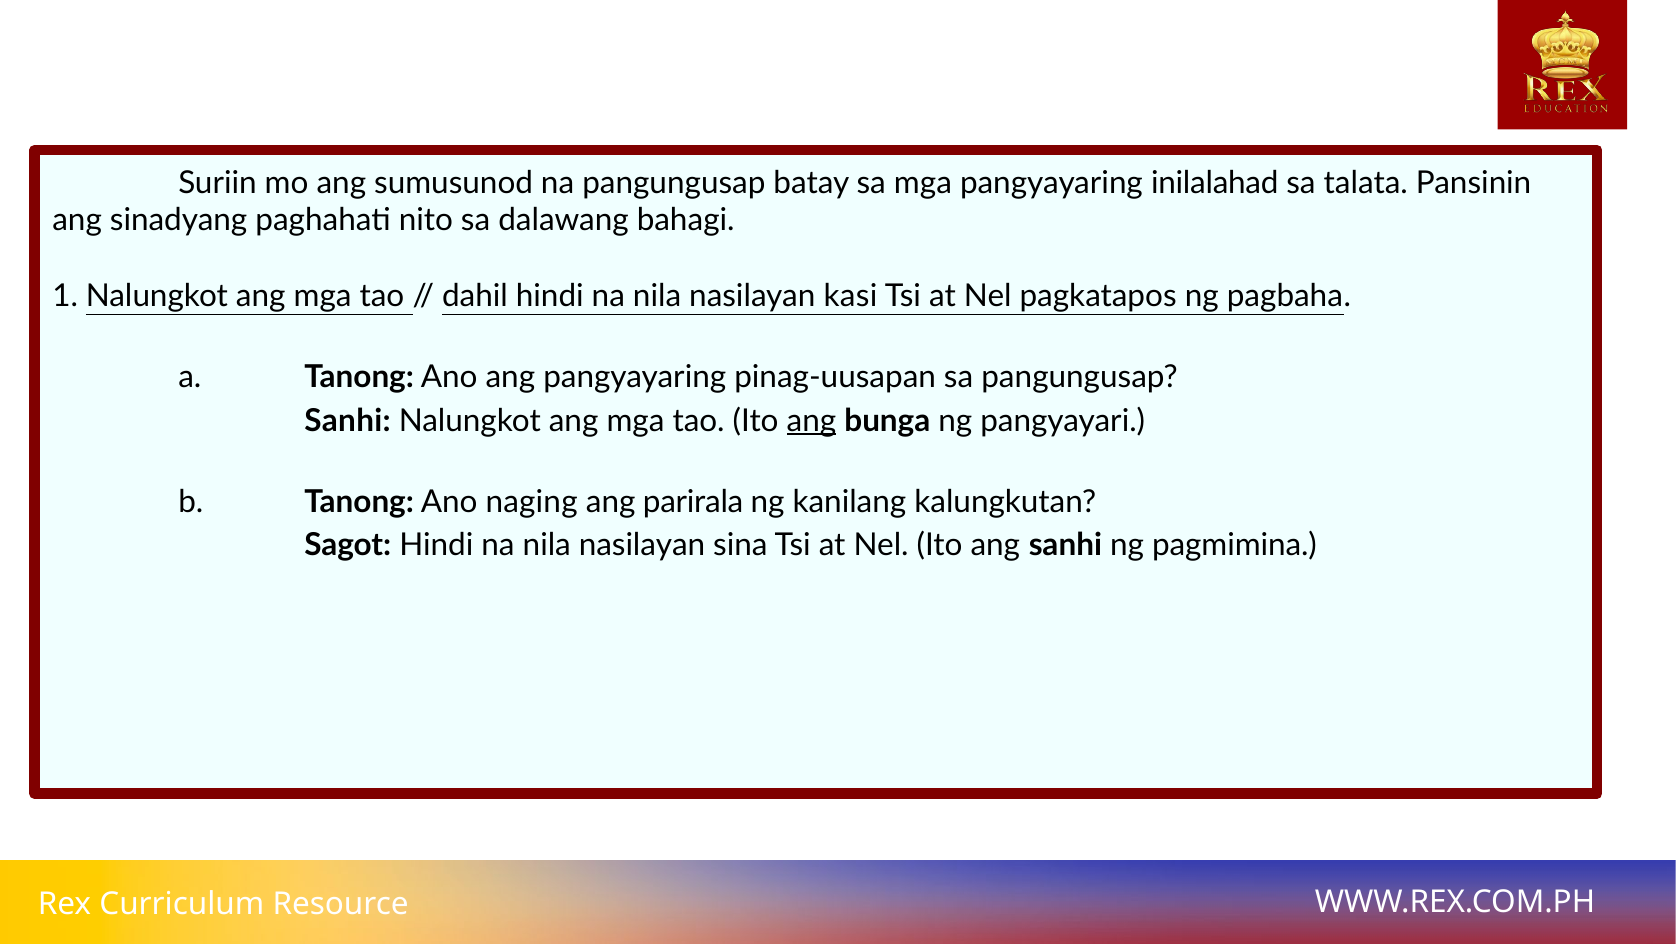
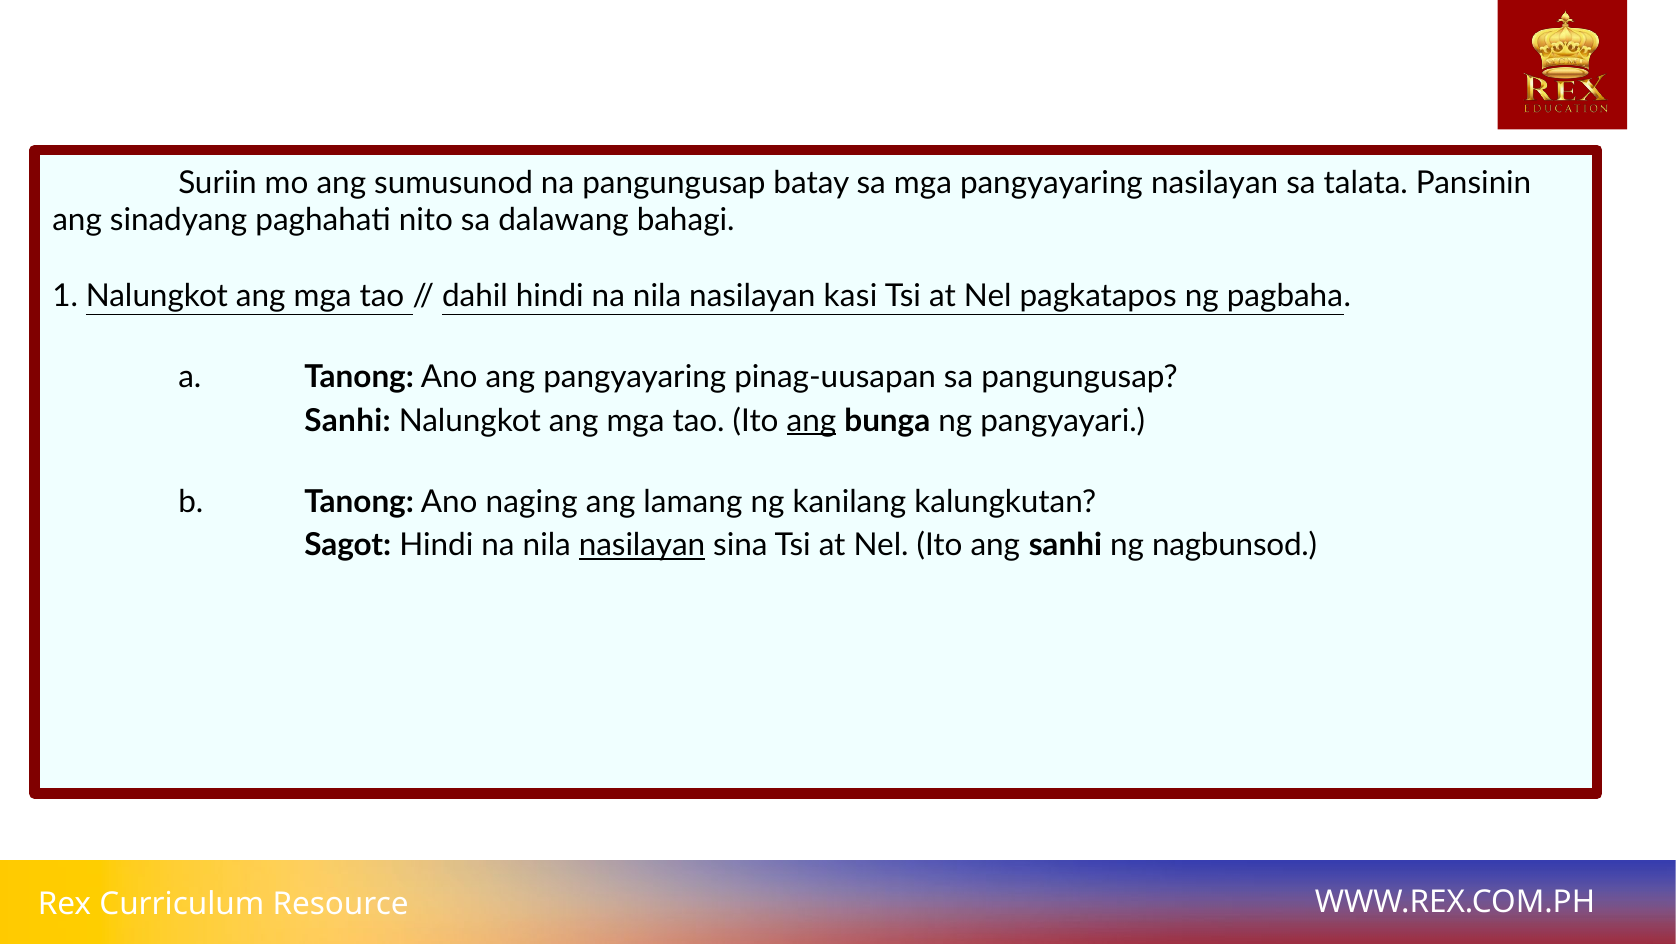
pangyayaring inilalahad: inilalahad -> nasilayan (1215, 183)
parirala: parirala -> lamang (693, 502)
nasilayan underline: none -> present (642, 546)
pagmimina: pagmimina -> nagbunsod (1235, 546)
